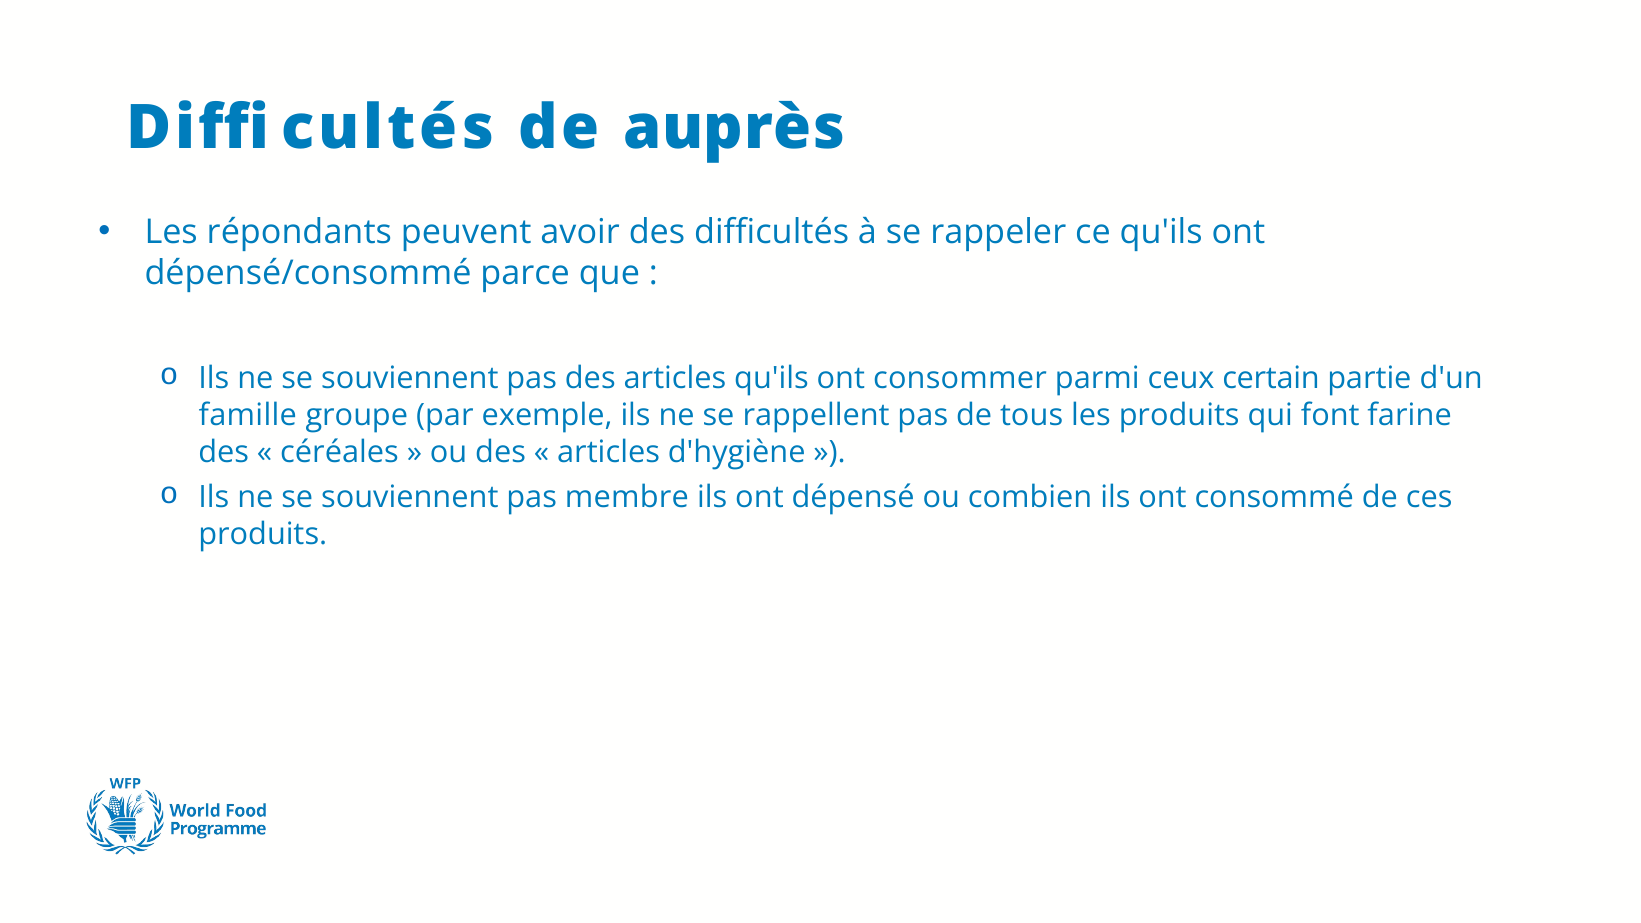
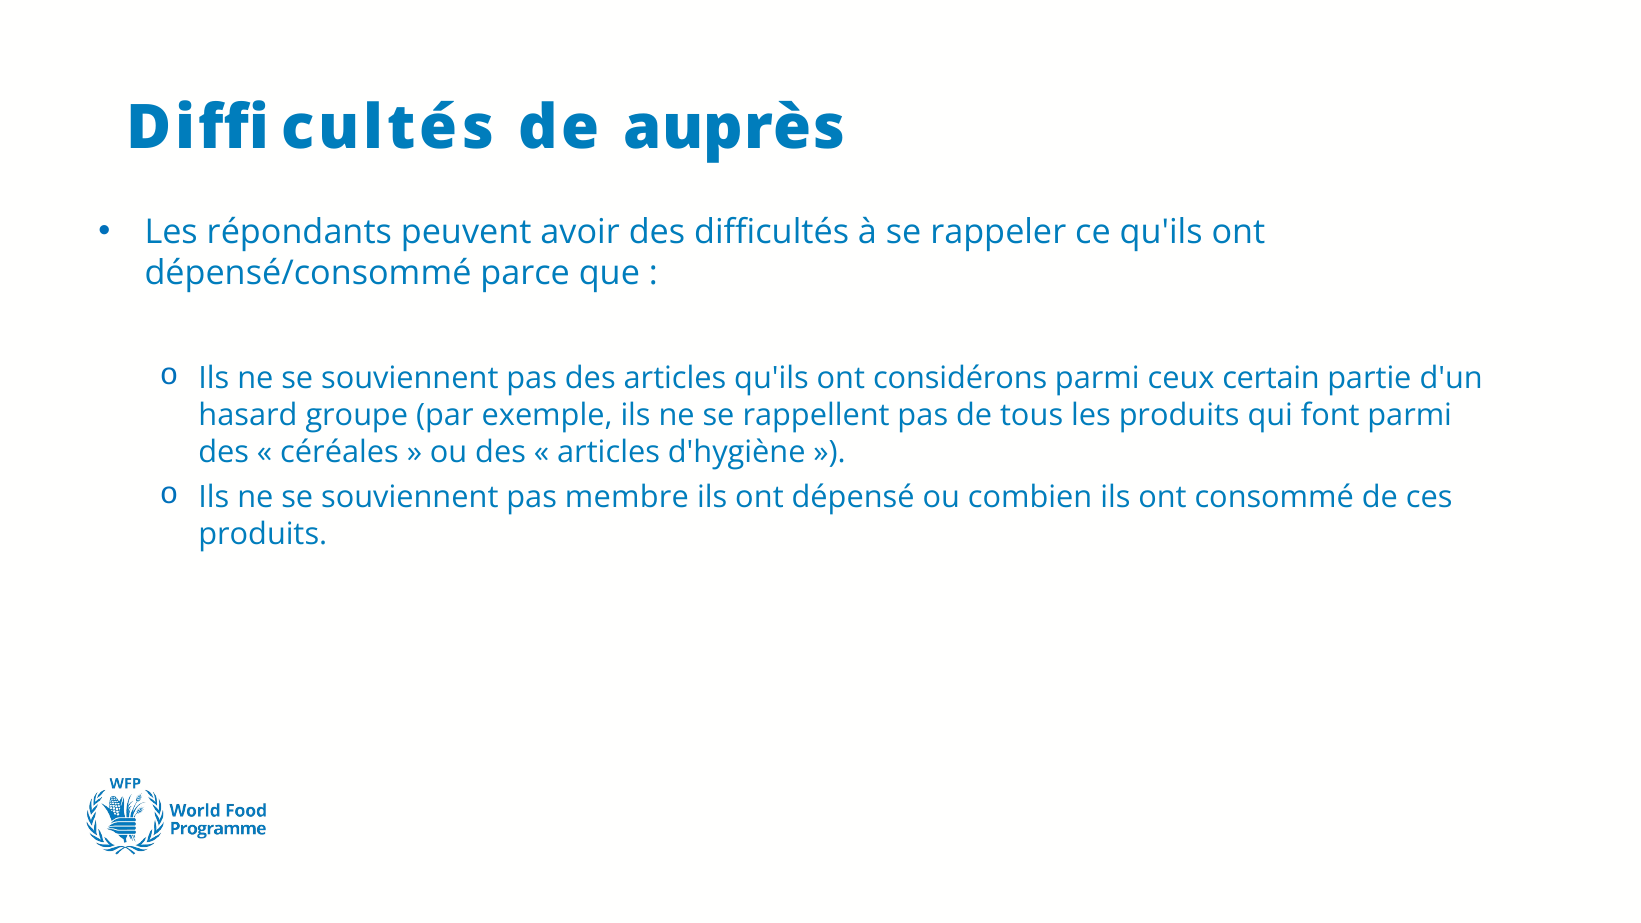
consommer: consommer -> considérons (960, 378)
famille: famille -> hasard (248, 415)
font farine: farine -> parmi (1410, 415)
